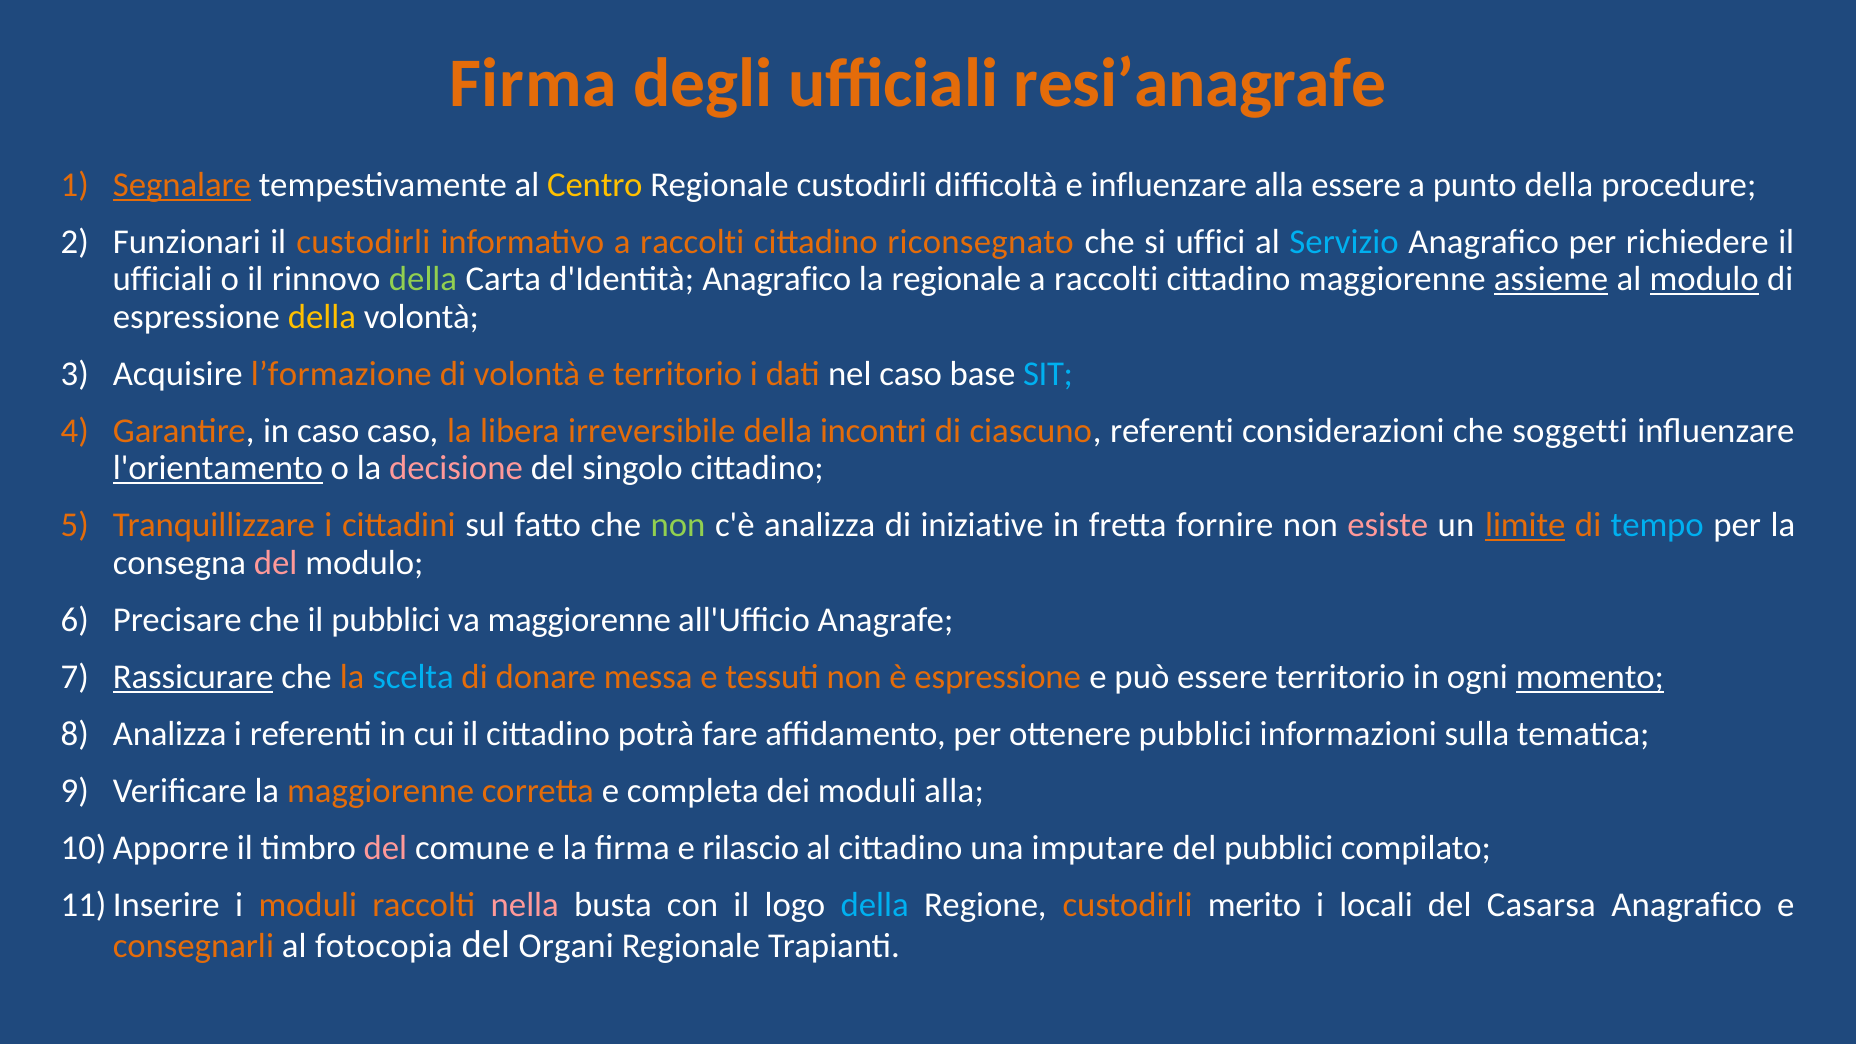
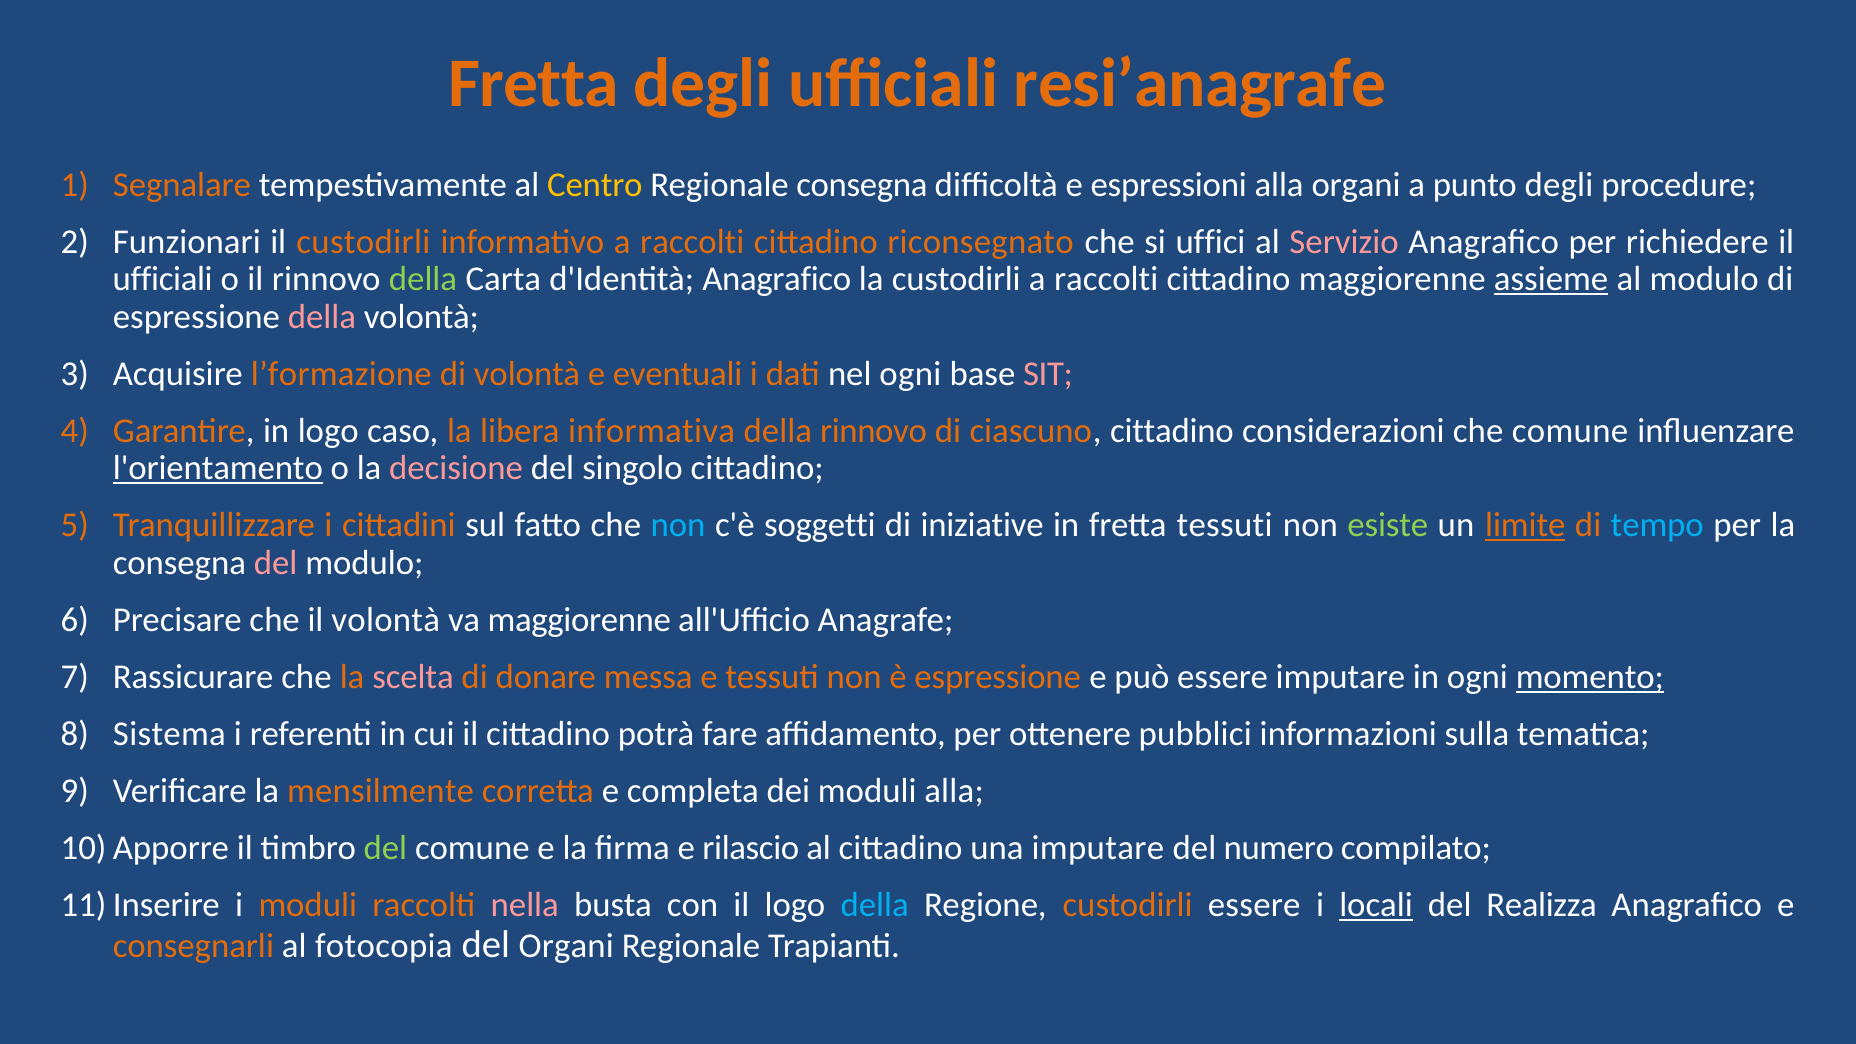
Firma: Firma -> Fretta (534, 84)
Segnalare underline: present -> none (182, 185)
Regionale custodirli: custodirli -> consegna (862, 185)
e influenzare: influenzare -> espressioni (1169, 185)
alla essere: essere -> organi (1356, 185)
punto della: della -> degli (1559, 185)
Servizio colour: light blue -> pink (1344, 242)
la regionale: regionale -> custodirli (956, 279)
modulo underline: present -> none (1704, 279)
della colour: yellow -> pink (322, 317)
e territorio: territorio -> eventuali (678, 374)
nel caso: caso -> ogni (910, 374)
SIT colour: light blue -> pink (1048, 374)
in caso: caso -> logo (328, 431)
irreversibile: irreversibile -> informativa (652, 431)
della incontri: incontri -> rinnovo (873, 431)
ciascuno referenti: referenti -> cittadino (1172, 431)
che soggetti: soggetti -> comune (1570, 431)
non colour: light green -> light blue (678, 525)
c'è analizza: analizza -> soggetti (820, 525)
fretta fornire: fornire -> tessuti (1225, 525)
esiste colour: pink -> light green (1388, 525)
il pubblici: pubblici -> volontà (386, 620)
Rassicurare underline: present -> none (193, 677)
scelta colour: light blue -> pink (413, 677)
essere territorio: territorio -> imputare (1340, 677)
Analizza: Analizza -> Sistema (169, 734)
la maggiorenne: maggiorenne -> mensilmente (381, 791)
del colour: pink -> light green (385, 848)
del pubblici: pubblici -> numero (1279, 848)
custodirli merito: merito -> essere (1254, 905)
locali underline: none -> present (1376, 905)
Casarsa: Casarsa -> Realizza (1542, 905)
